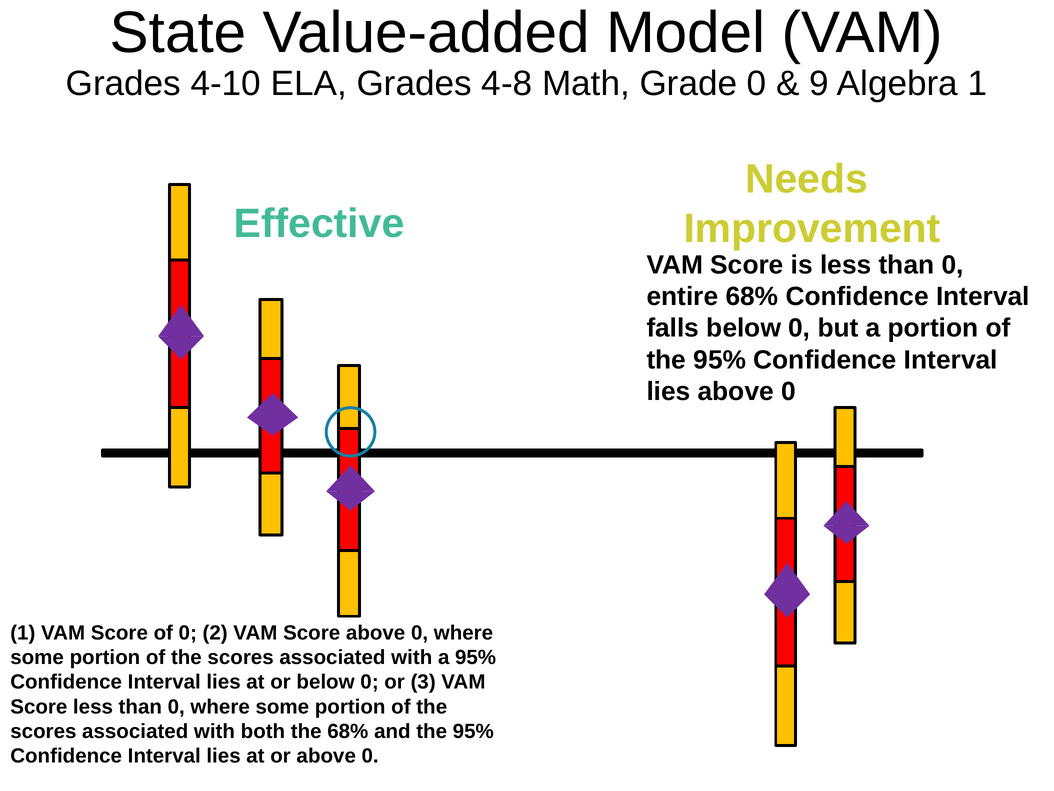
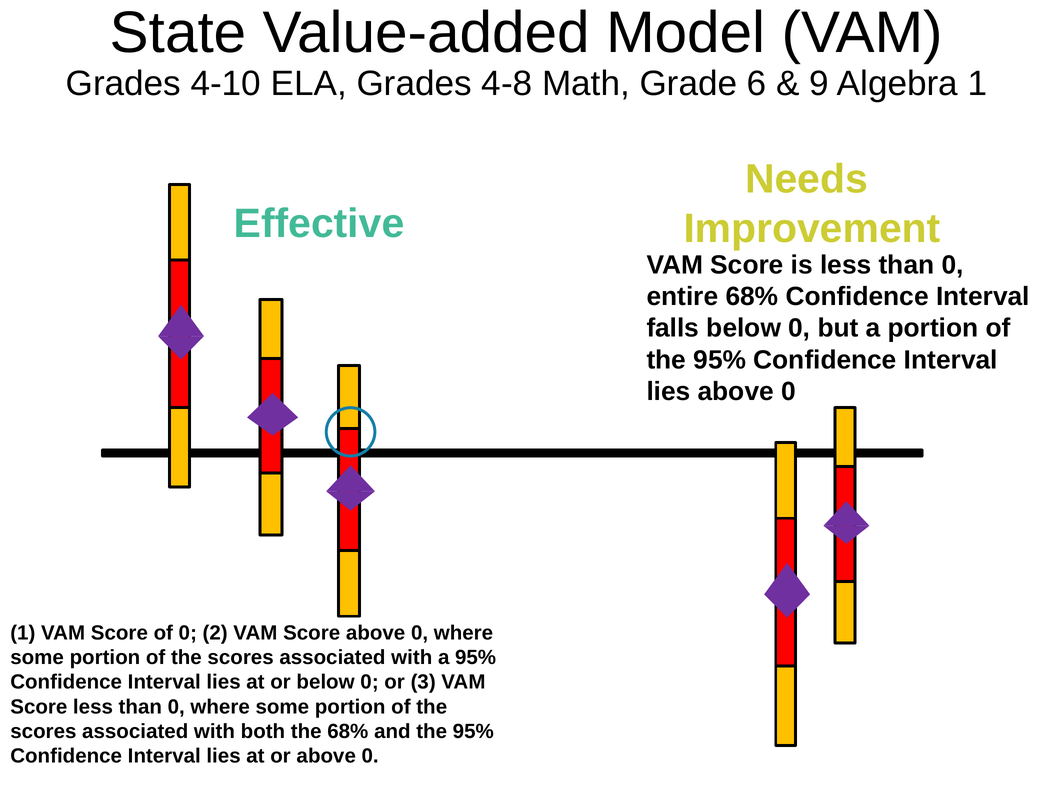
Grade 0: 0 -> 6 (757, 84)
